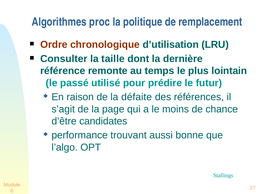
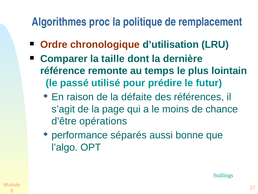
Consulter: Consulter -> Comparer (64, 59)
candidates: candidates -> opérations (103, 121)
trouvant: trouvant -> séparés (129, 135)
